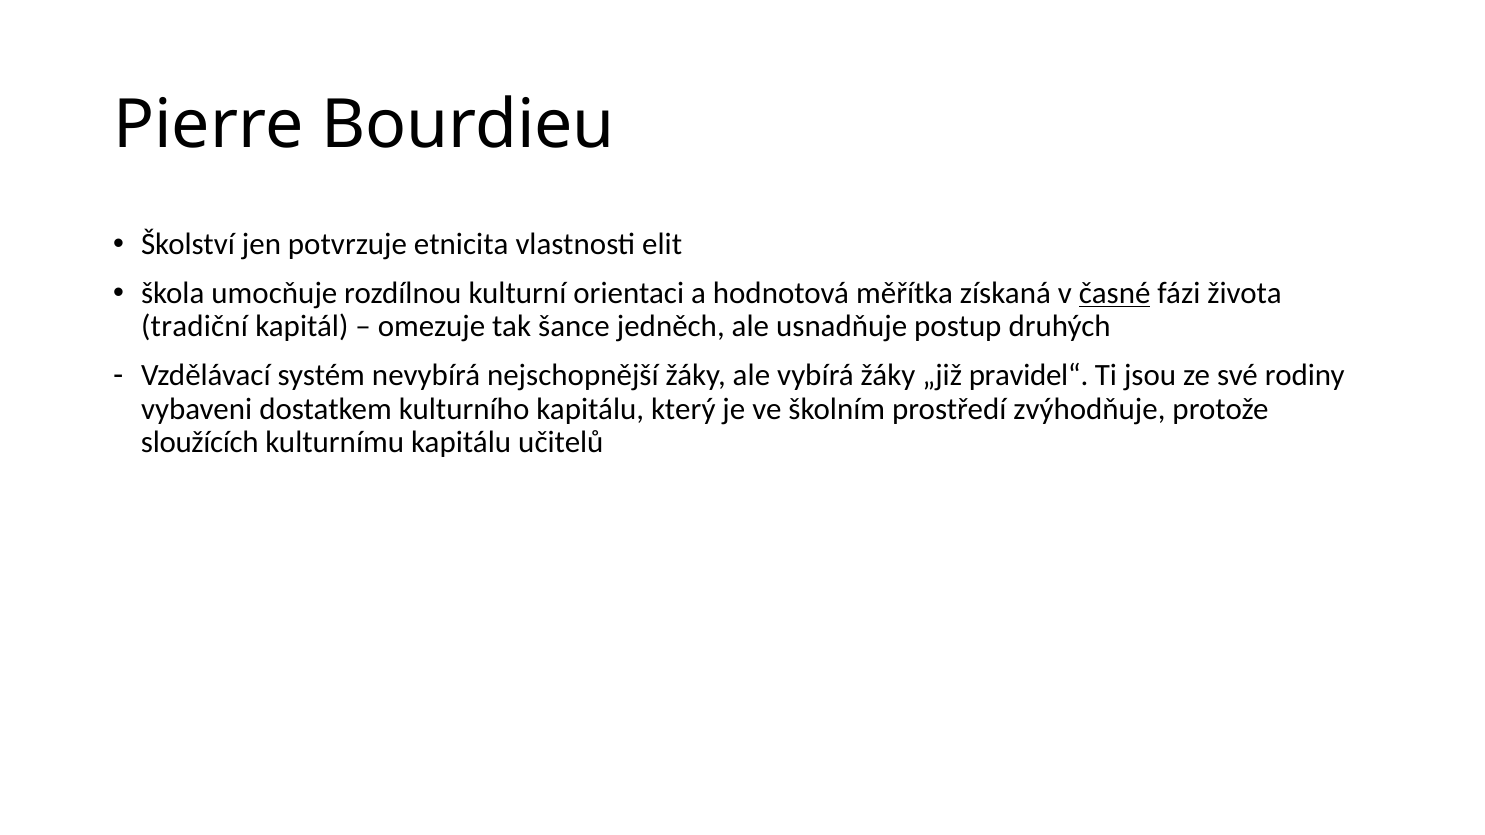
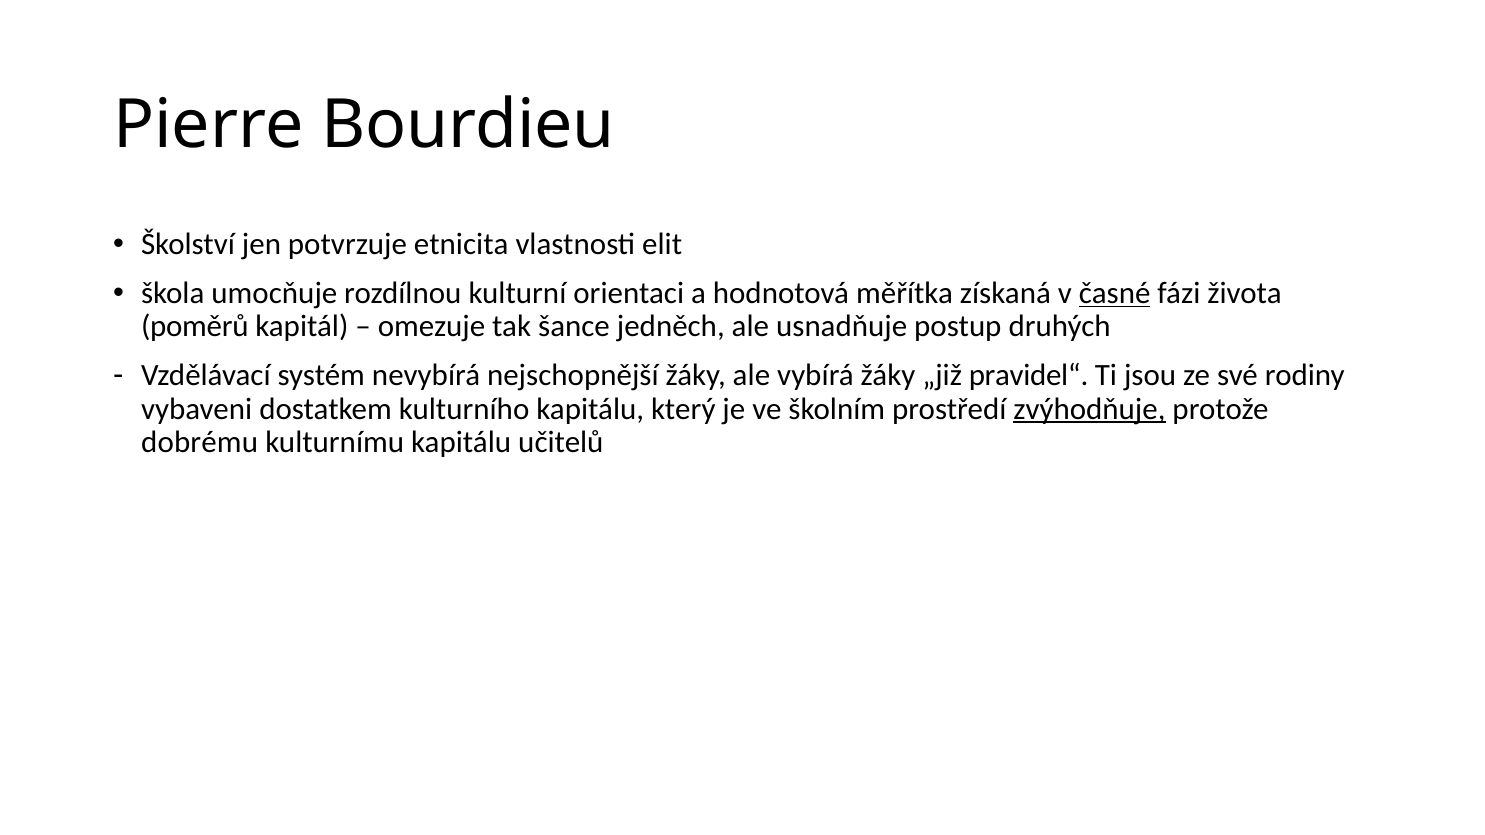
tradiční: tradiční -> poměrů (195, 327)
zvýhodňuje underline: none -> present (1089, 409)
sloužících: sloužících -> dobrému (200, 442)
